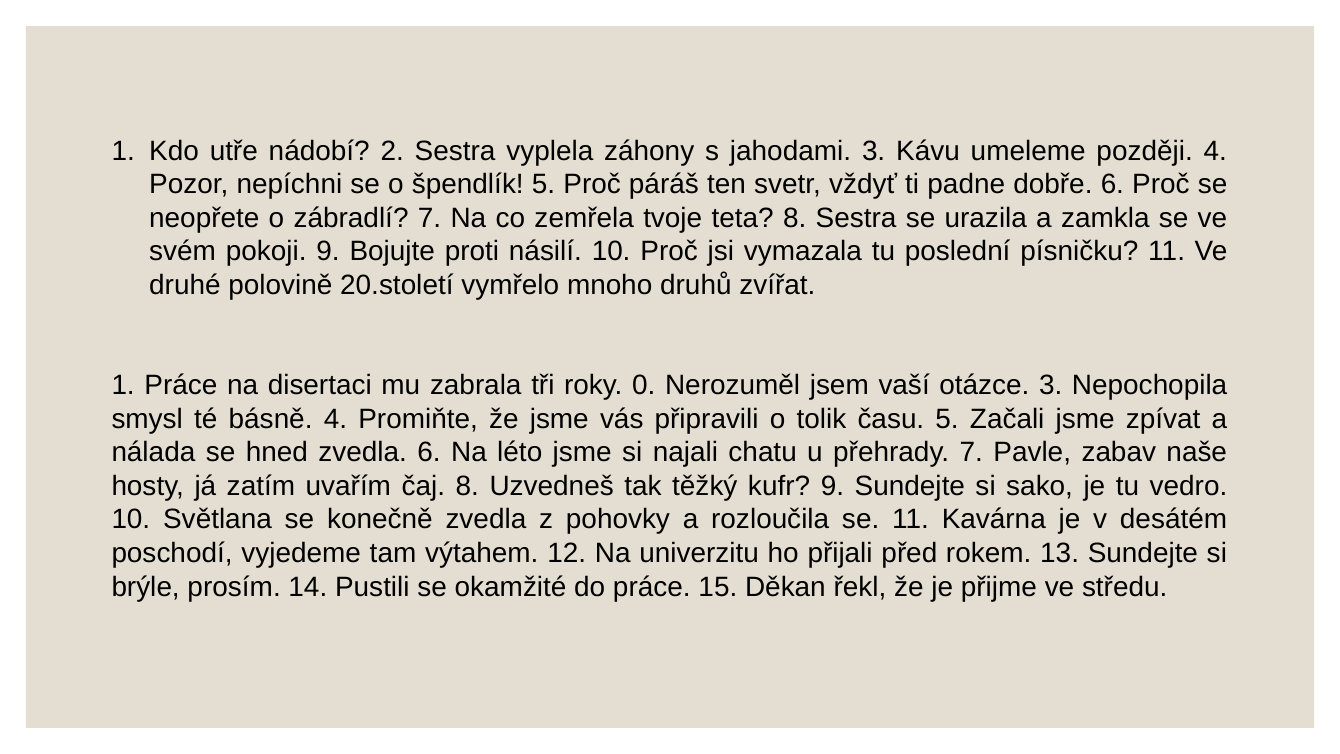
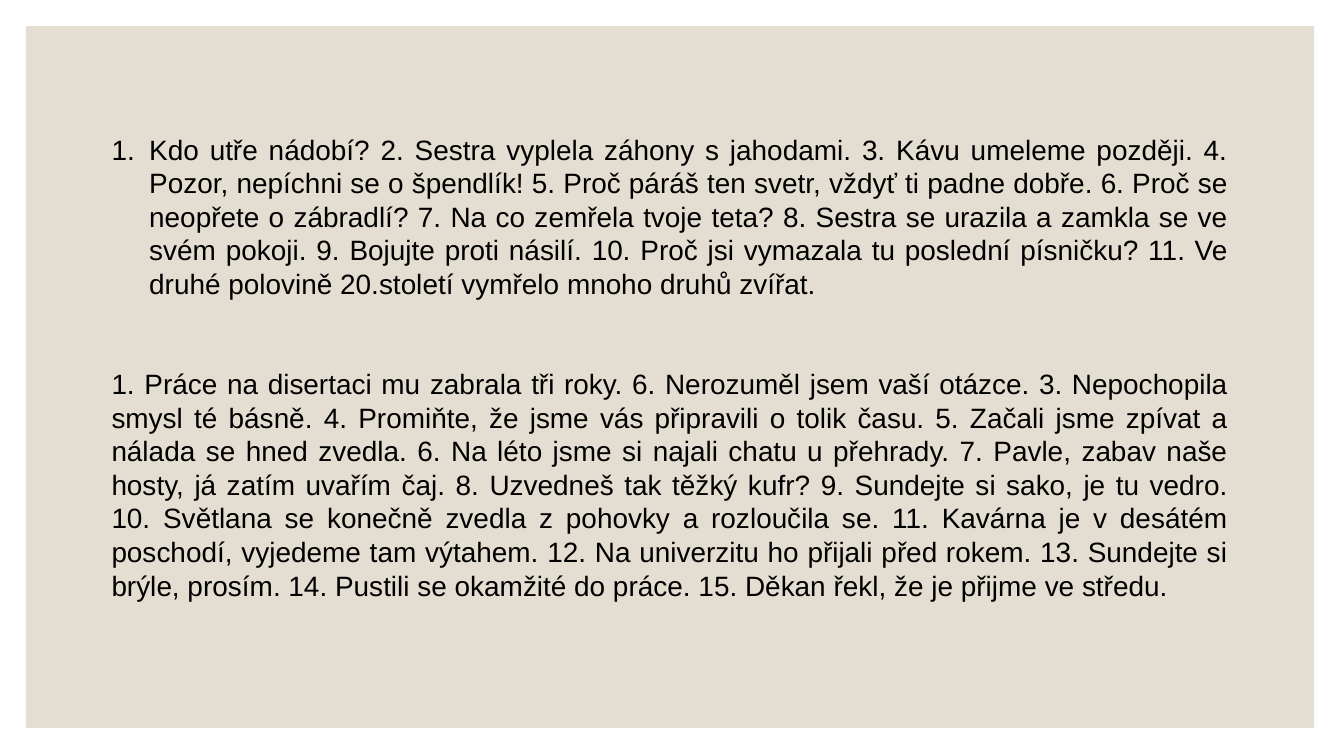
roky 0: 0 -> 6 (644, 386)
